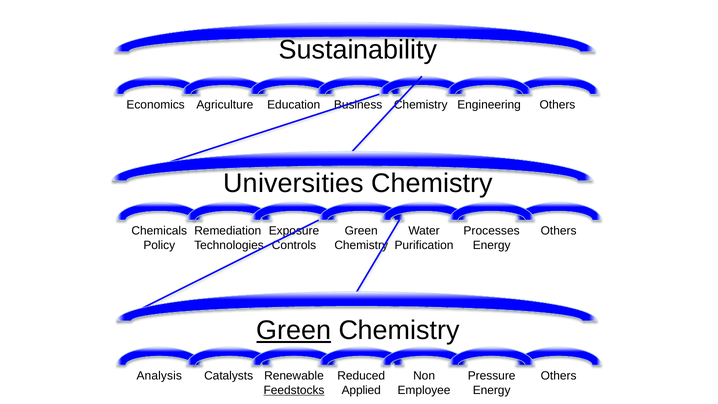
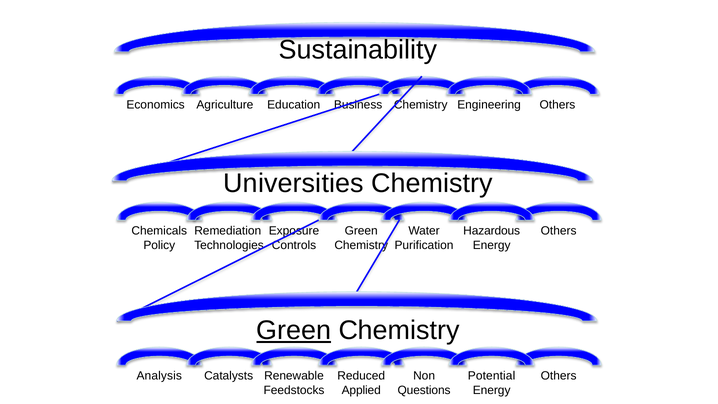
Processes: Processes -> Hazardous (492, 231)
Pressure: Pressure -> Potential (492, 376)
Feedstocks underline: present -> none (294, 390)
Employee: Employee -> Questions (424, 390)
